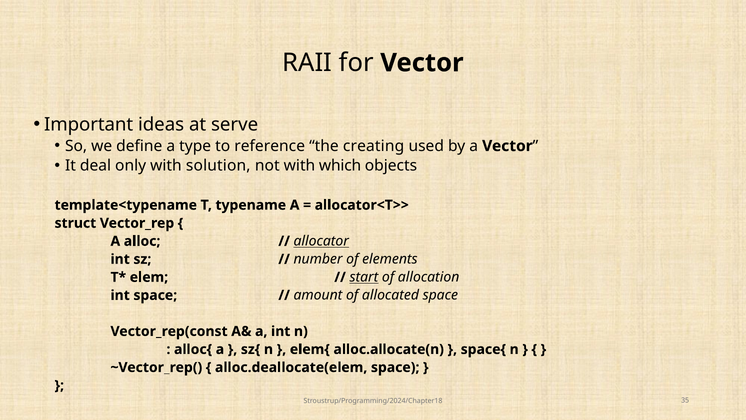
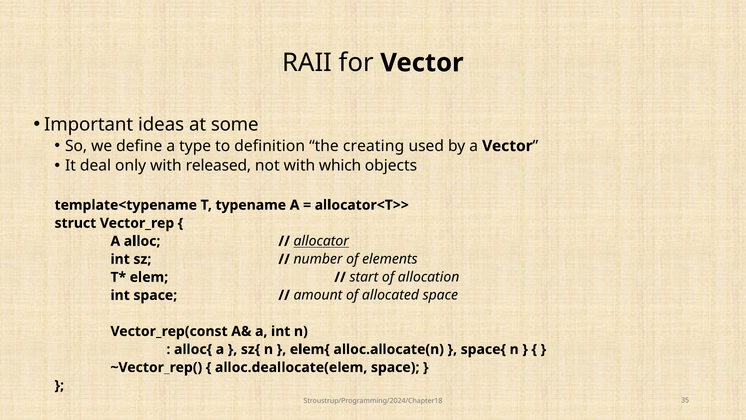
serve: serve -> some (235, 124)
reference: reference -> definition (270, 146)
solution: solution -> released (218, 166)
start underline: present -> none (364, 277)
